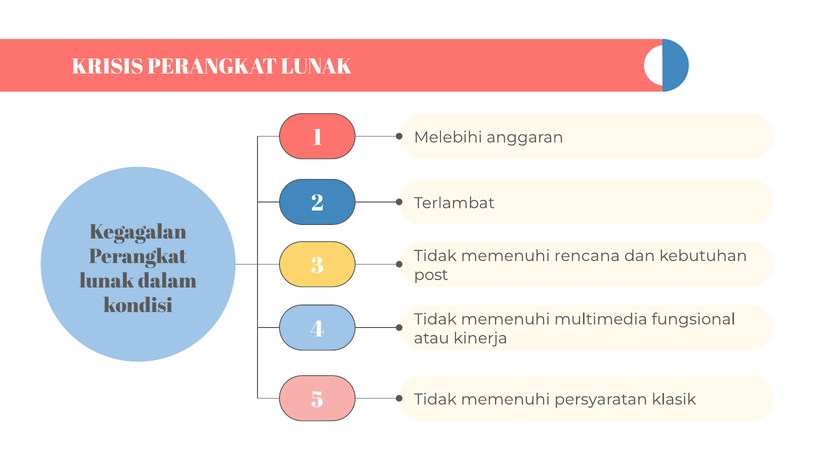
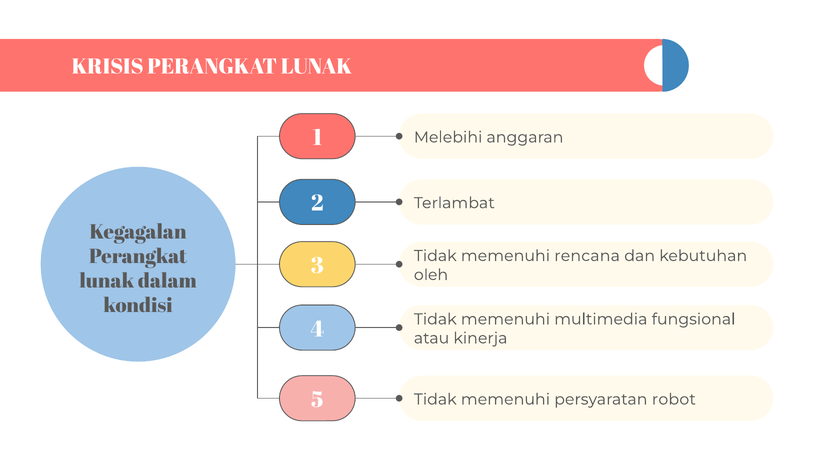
post: post -> oleh (431, 275)
klasik: klasik -> robot (674, 399)
